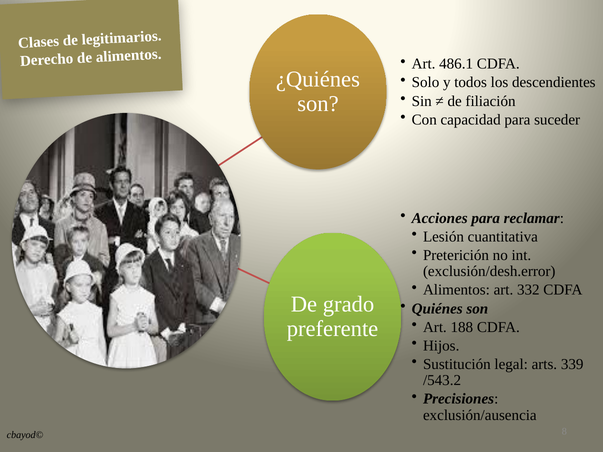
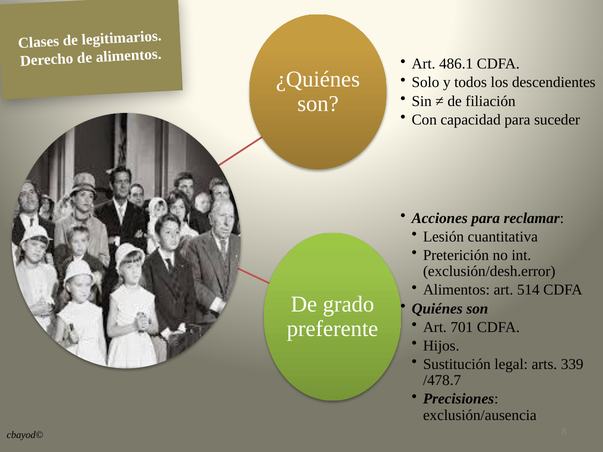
332: 332 -> 514 (528, 290)
188: 188 -> 701 (462, 327)
/543.2: /543.2 -> /478.7 (442, 381)
